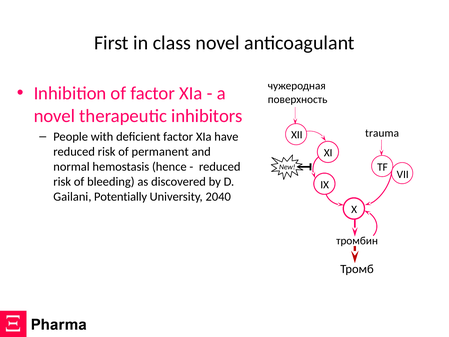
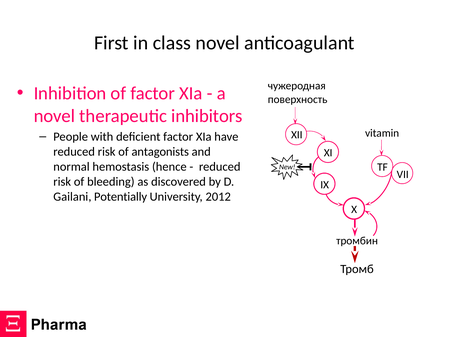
trauma: trauma -> vitamin (382, 133)
permanent: permanent -> antagonists (160, 152)
2040: 2040 -> 2012 (218, 197)
